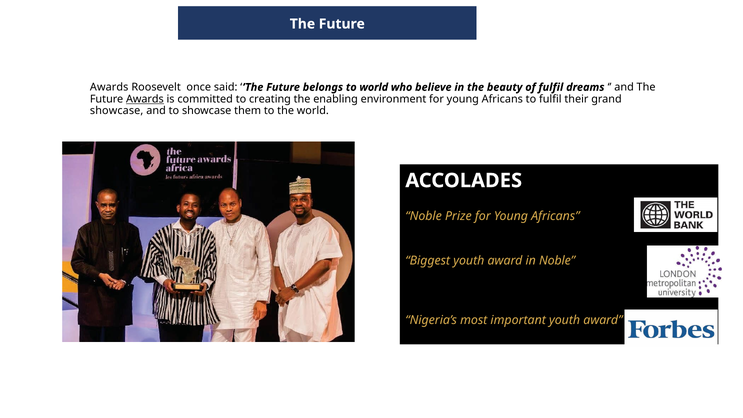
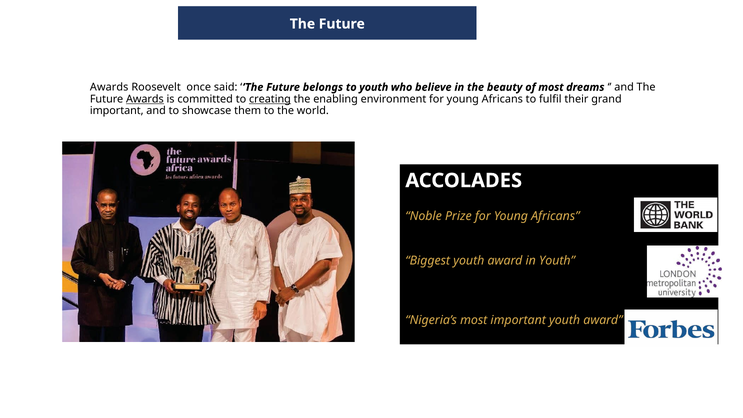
to world: world -> youth (374, 87)
of fulfil: fulfil -> most (551, 87)
creating underline: none -> present (270, 99)
showcase: showcase -> important (117, 111)
in Noble: Noble -> Youth (557, 261)
